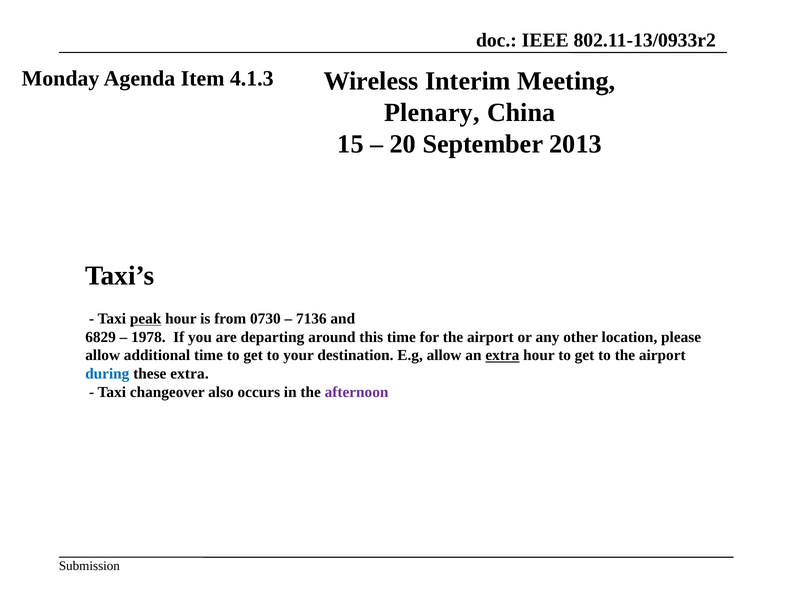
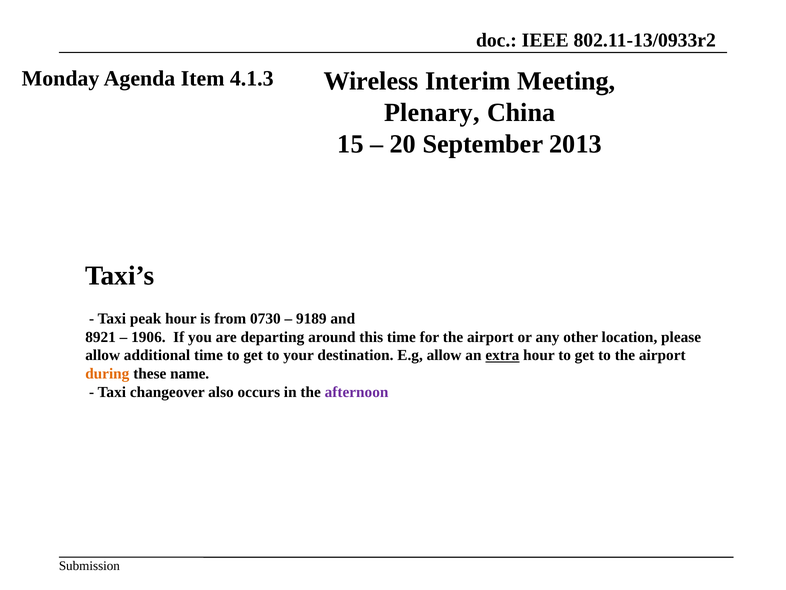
peak underline: present -> none (146, 318)
7136: 7136 -> 9189 (311, 318)
6829: 6829 -> 8921 (101, 337)
1978: 1978 -> 1906 (148, 337)
during colour: blue -> orange (107, 373)
these extra: extra -> name (190, 373)
